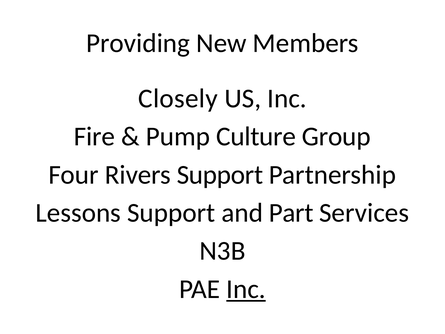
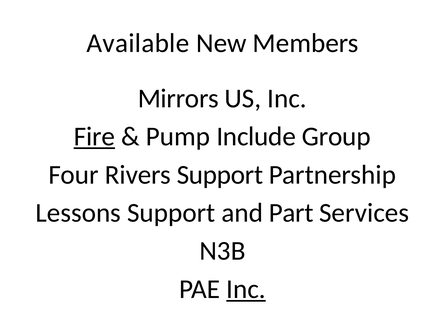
Providing: Providing -> Available (138, 43)
Closely: Closely -> Mirrors (178, 98)
Fire underline: none -> present (94, 136)
Culture: Culture -> Include (256, 136)
